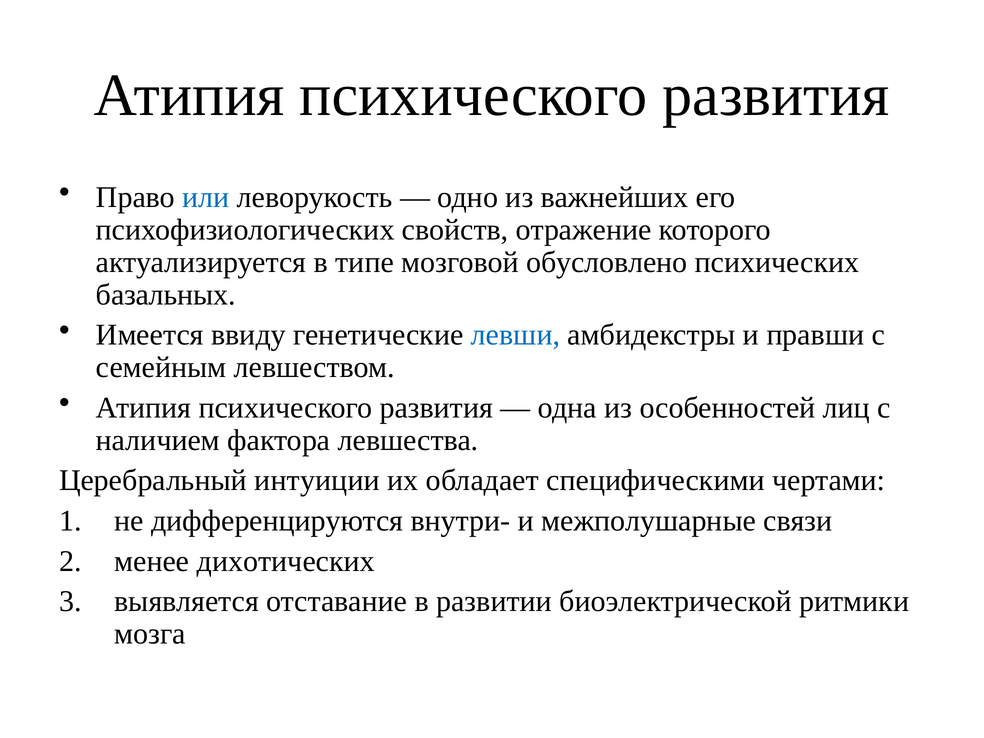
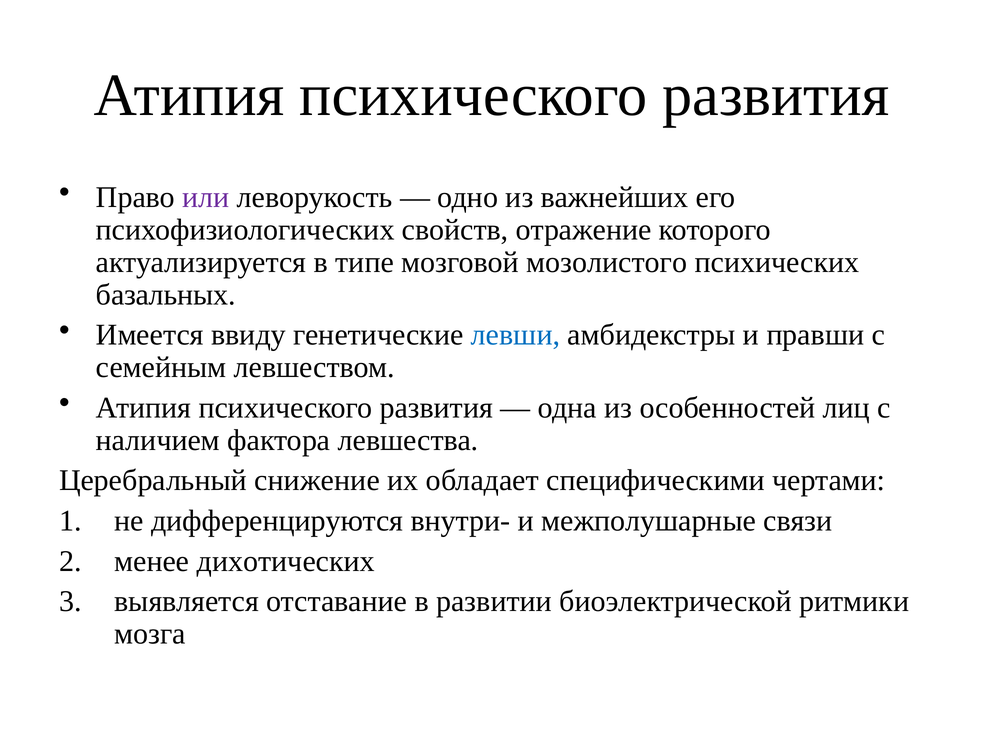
или colour: blue -> purple (206, 197)
обусловлено: обусловлено -> мозолистого (607, 262)
интуиции: интуиции -> снижение (317, 481)
